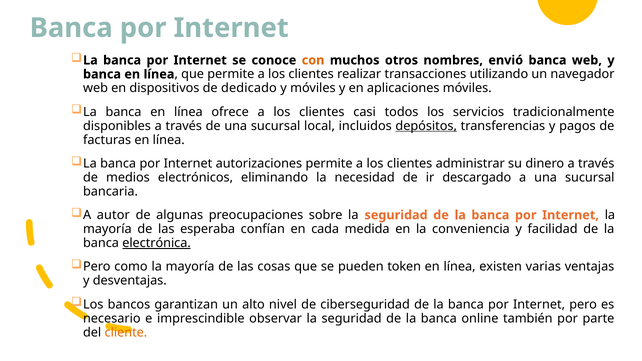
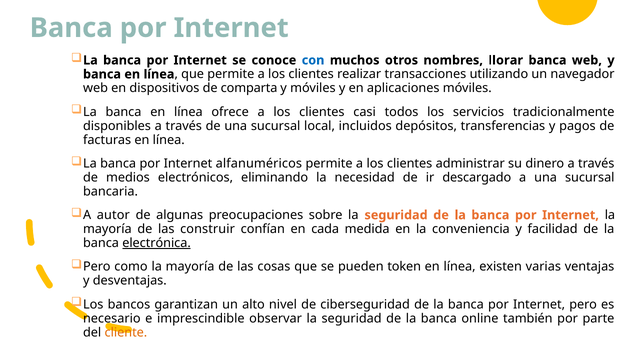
con colour: orange -> blue (313, 60)
envió: envió -> llorar (506, 60)
dedicado: dedicado -> comparta (249, 88)
depósitos underline: present -> none (426, 126)
autorizaciones: autorizaciones -> alfanuméricos (259, 164)
esperaba: esperaba -> construir (208, 229)
